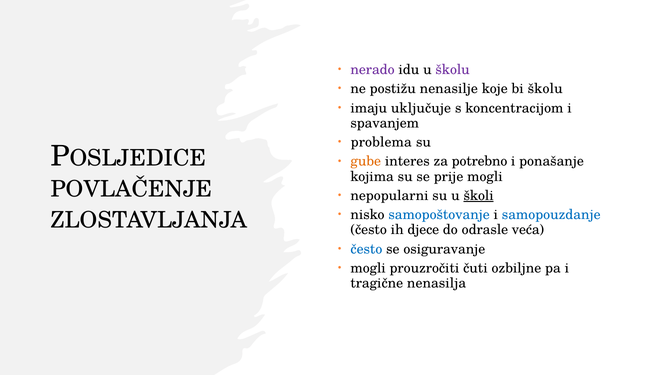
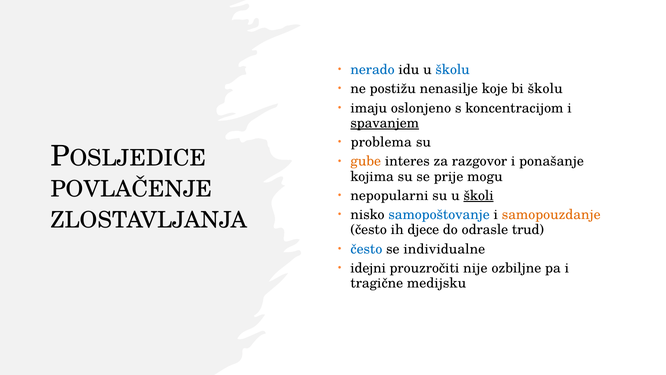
nerado colour: purple -> blue (373, 70)
školu colour: purple -> blue (453, 70)
uključuje: uključuje -> oslonjeno (421, 108)
spavanjem underline: none -> present (385, 123)
potrebno: potrebno -> razgovor (479, 161)
prije mogli: mogli -> mogu (485, 176)
samopouzdanje colour: blue -> orange (551, 215)
veća: veća -> trud (528, 230)
osiguravanje: osiguravanje -> individualne (444, 249)
mogli: mogli -> idejni (368, 268)
čuti: čuti -> nije (475, 268)
nenasilja: nenasilja -> medijsku (437, 283)
